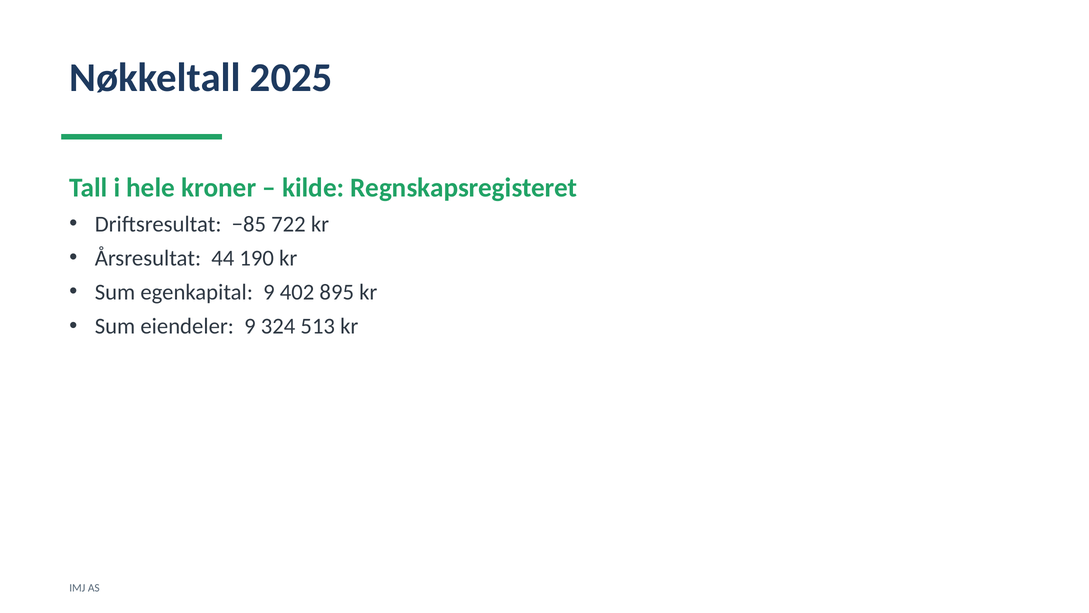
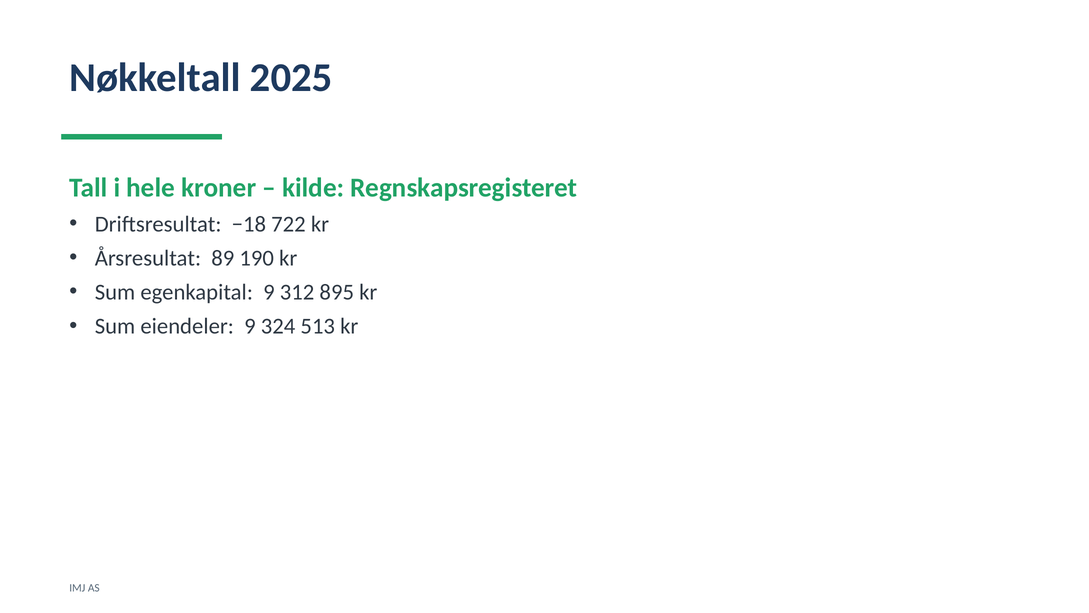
−85: −85 -> −18 (249, 224)
44: 44 -> 89 (223, 258)
402: 402 -> 312 (297, 292)
